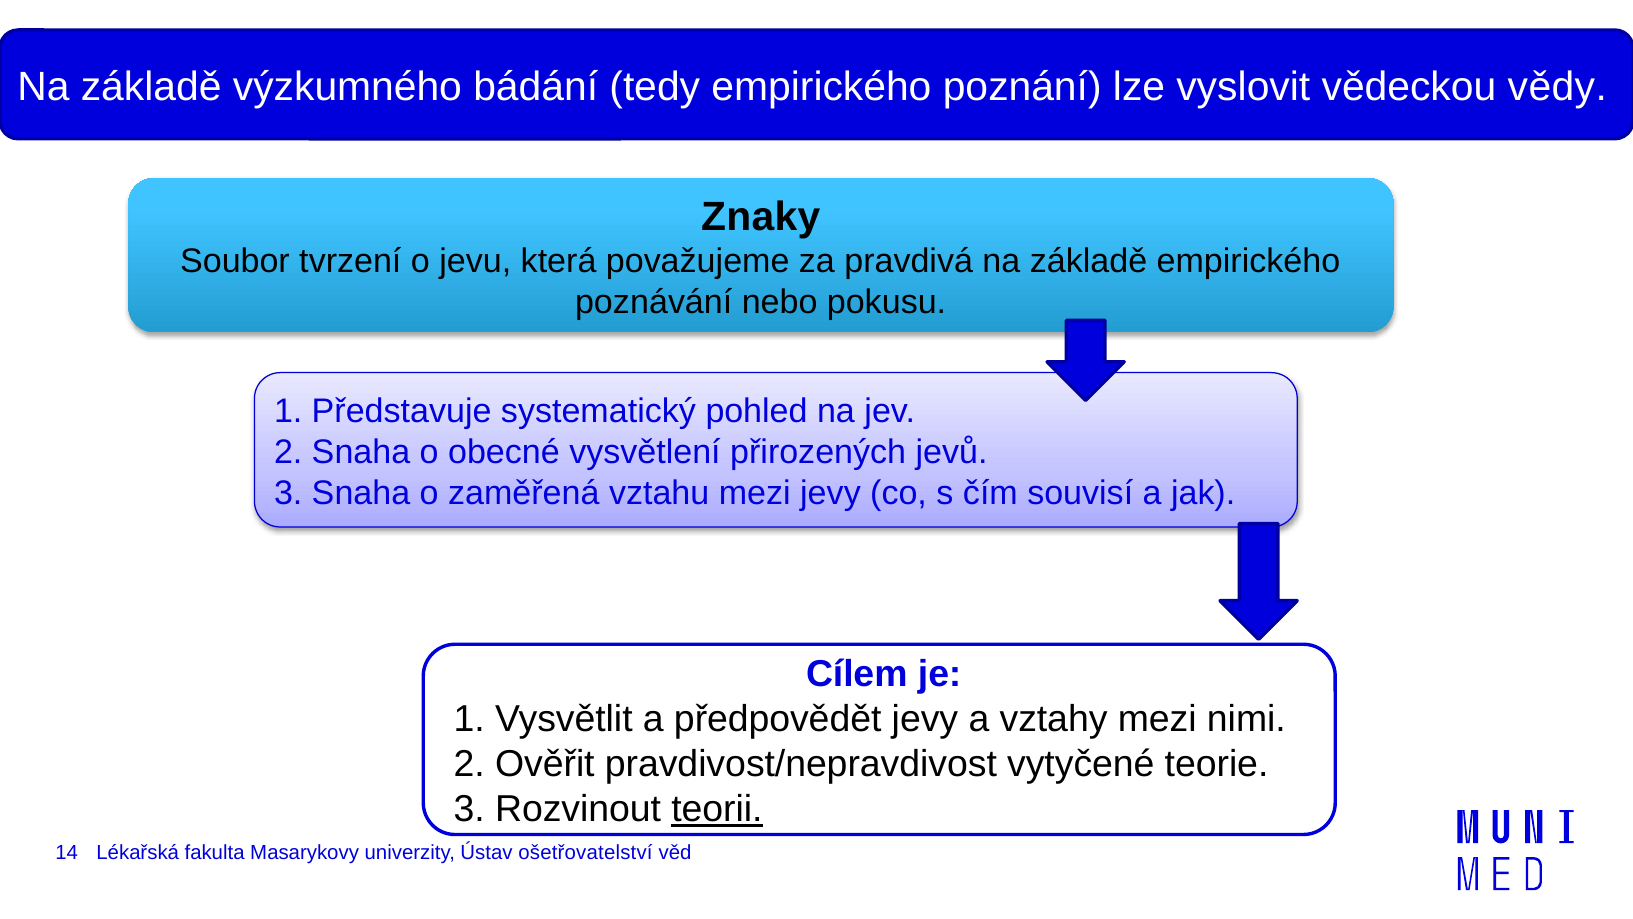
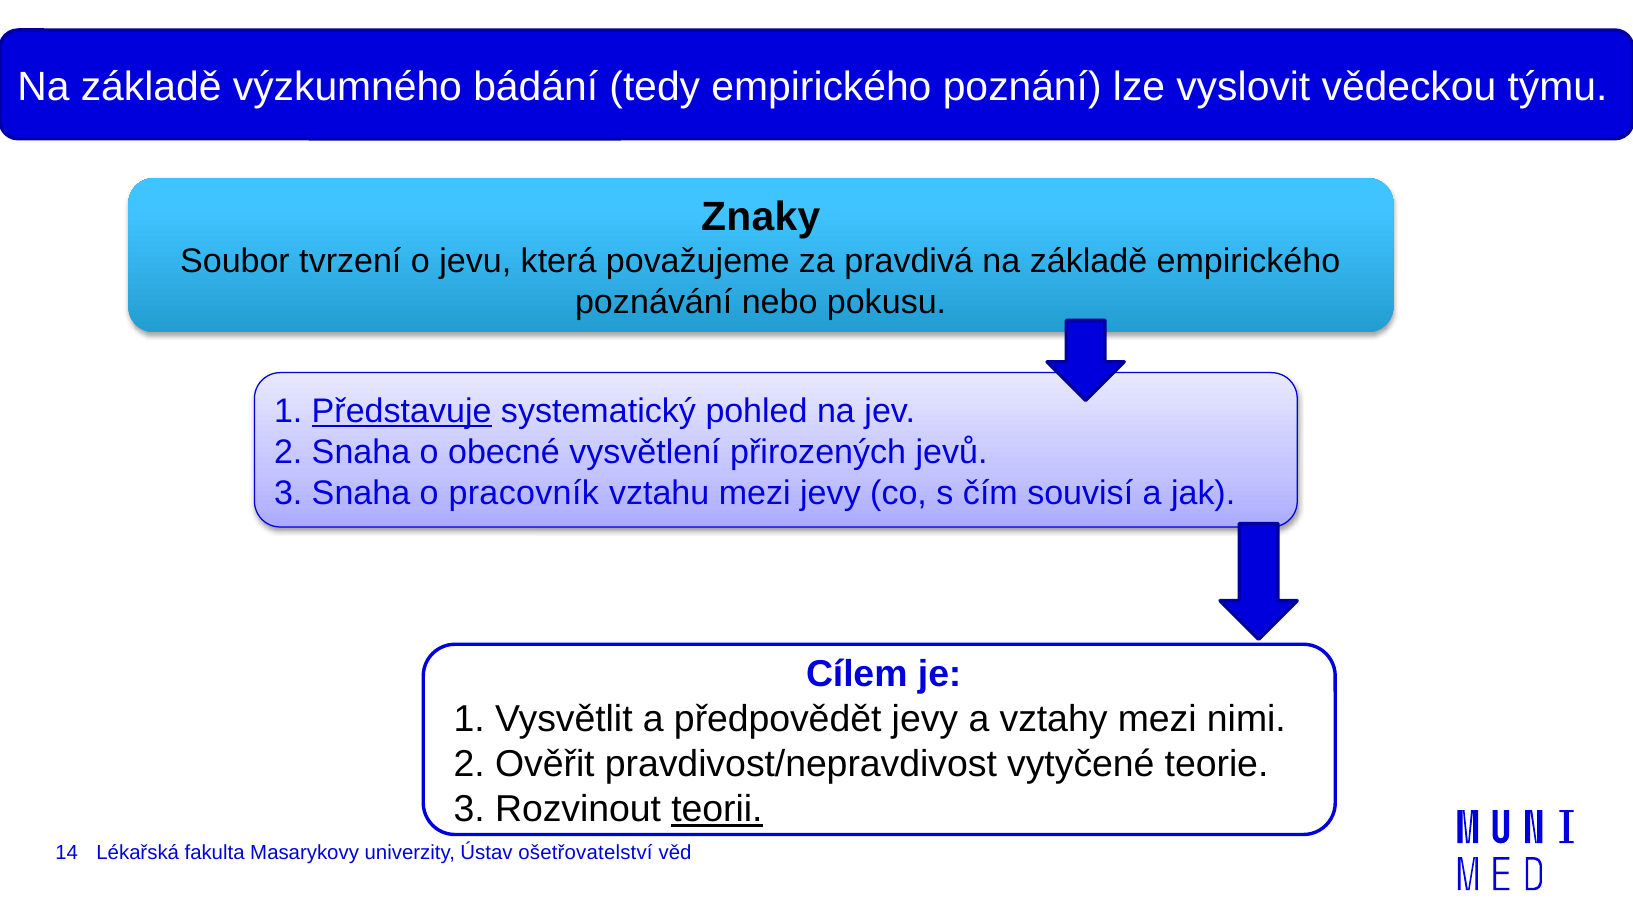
vědy: vědy -> týmu (1557, 87)
Představuje underline: none -> present (402, 411)
zaměřená: zaměřená -> pracovník (524, 493)
